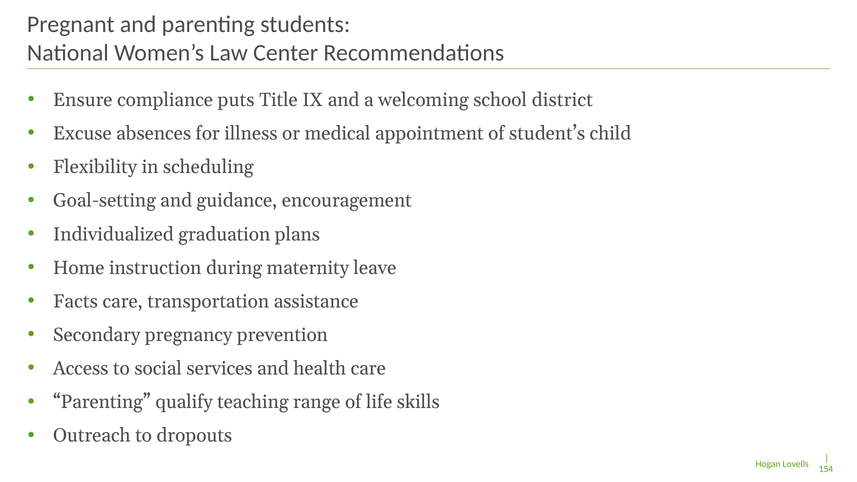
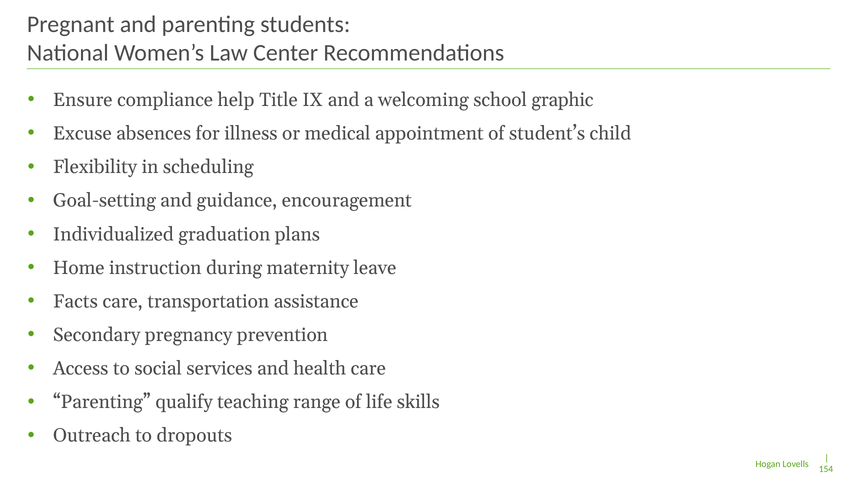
puts: puts -> help (236, 100)
district: district -> graphic (562, 100)
